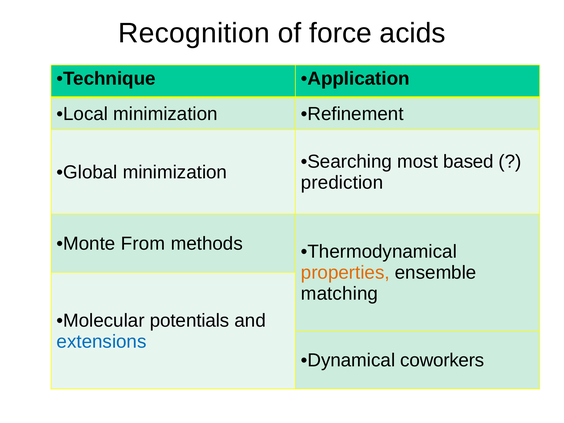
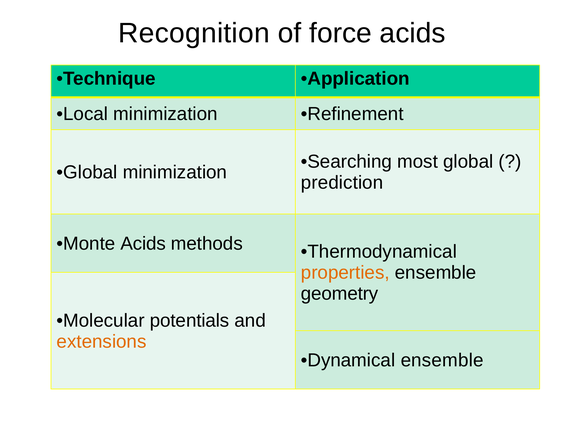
most based: based -> global (468, 162)
Monte From: From -> Acids (143, 244)
matching: matching -> geometry (340, 294)
extensions colour: blue -> orange (102, 342)
Dynamical coworkers: coworkers -> ensemble (442, 360)
